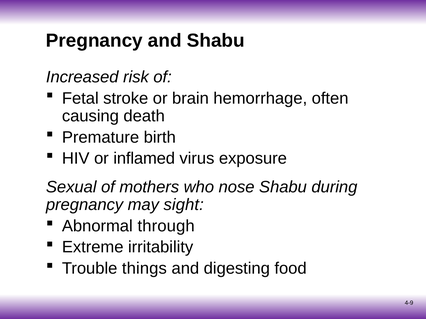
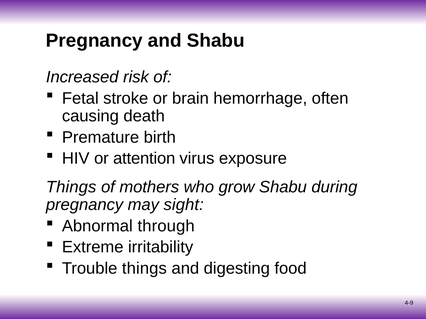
inflamed: inflamed -> attention (144, 159)
Sexual: Sexual -> Things (71, 187)
nose: nose -> grow (237, 187)
